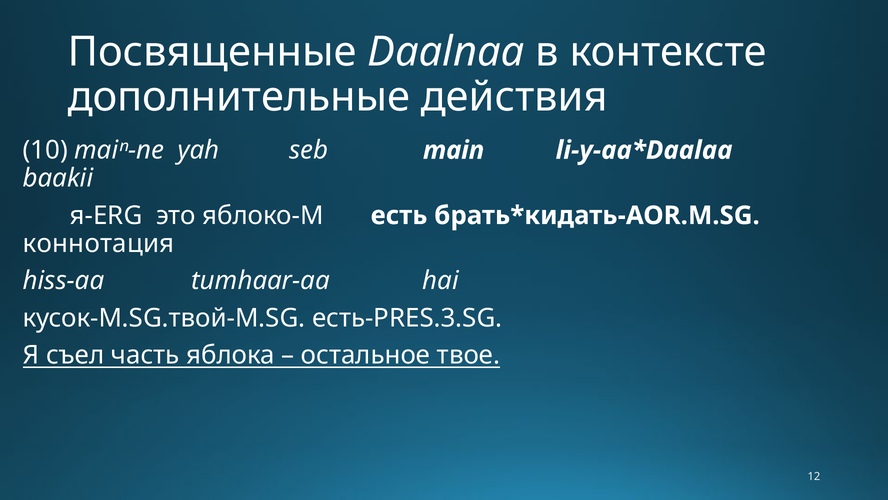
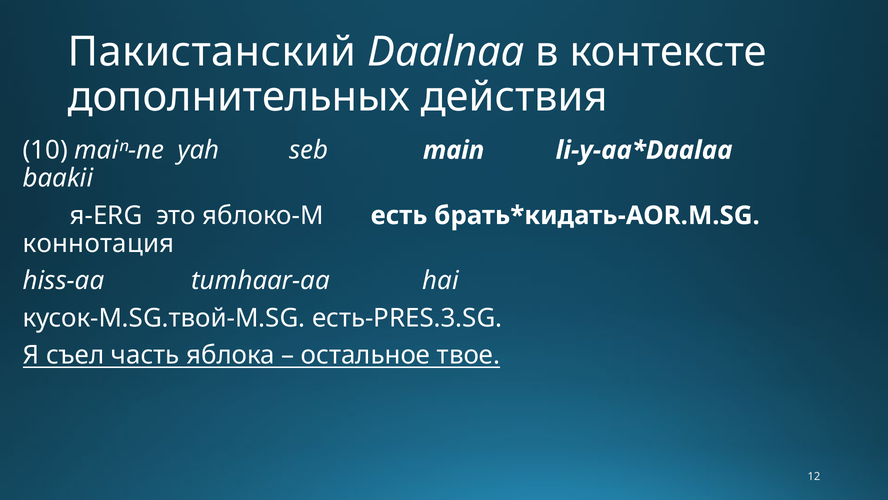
Посвященные: Посвященные -> Пакистанский (212, 52)
дополнительные: дополнительные -> дополнительных (239, 97)
